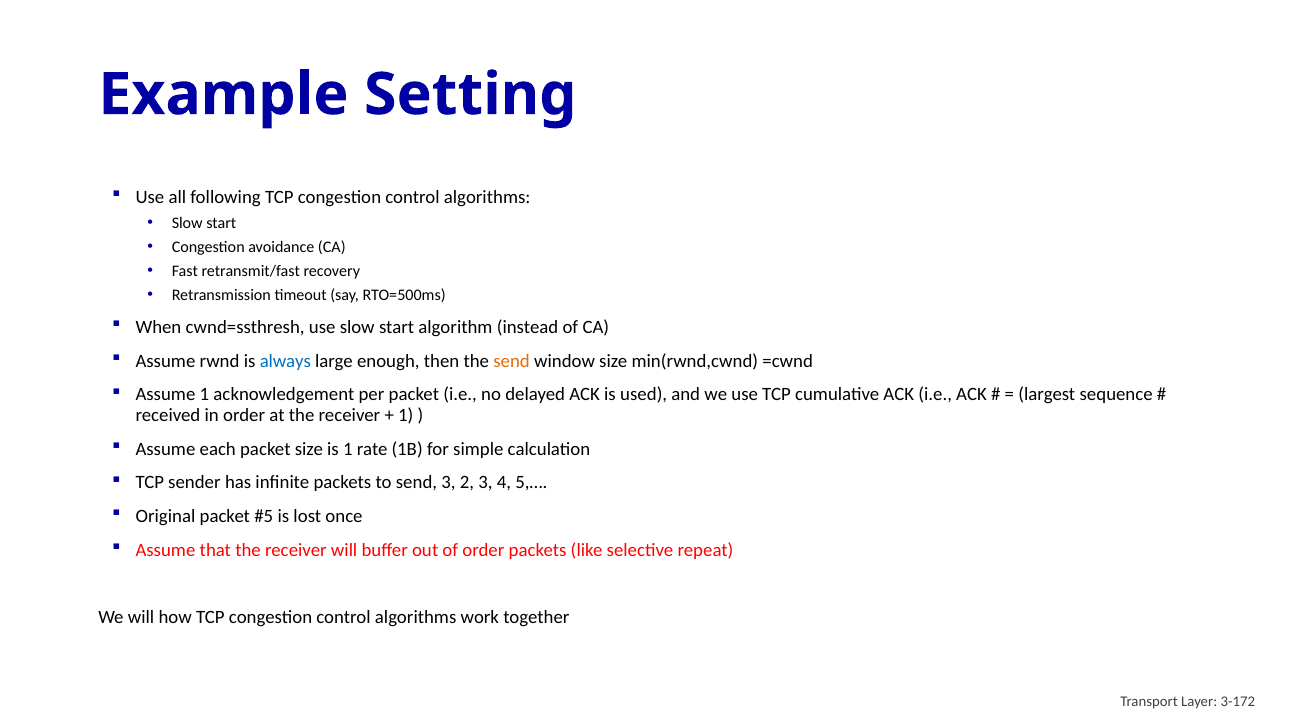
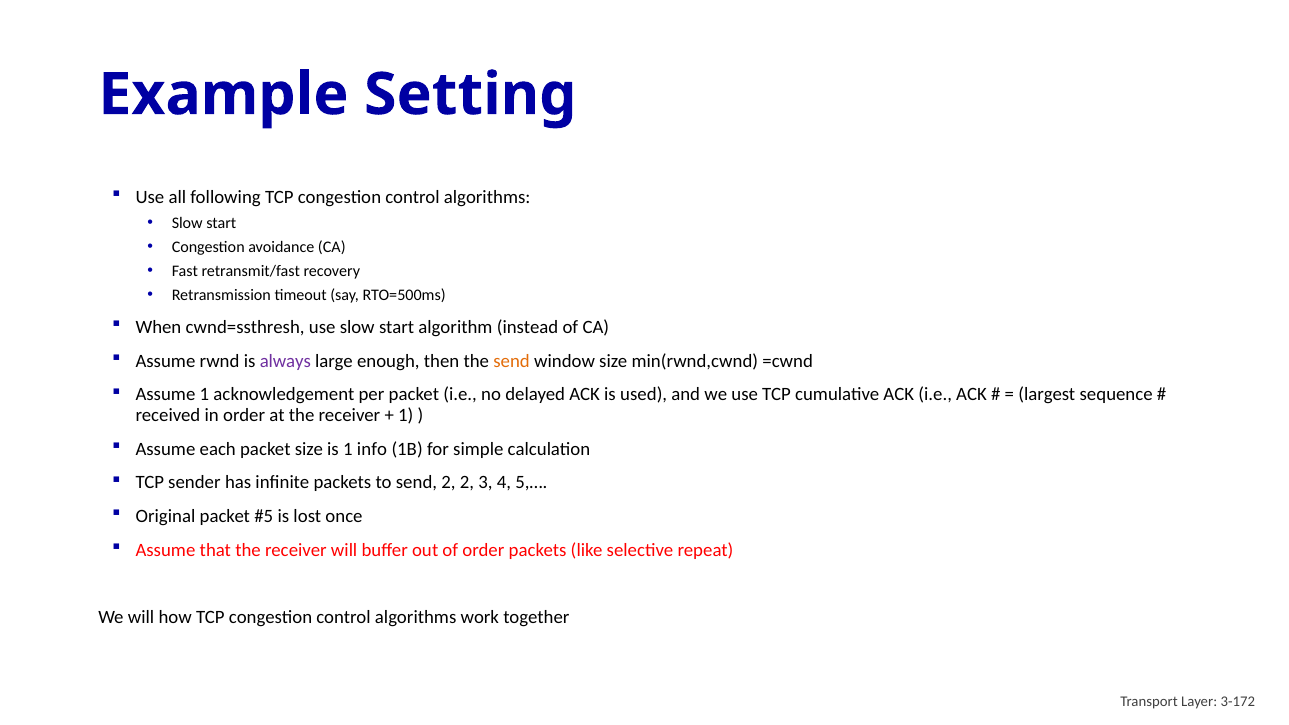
always colour: blue -> purple (285, 361)
rate: rate -> info (372, 449)
send 3: 3 -> 2 (448, 483)
